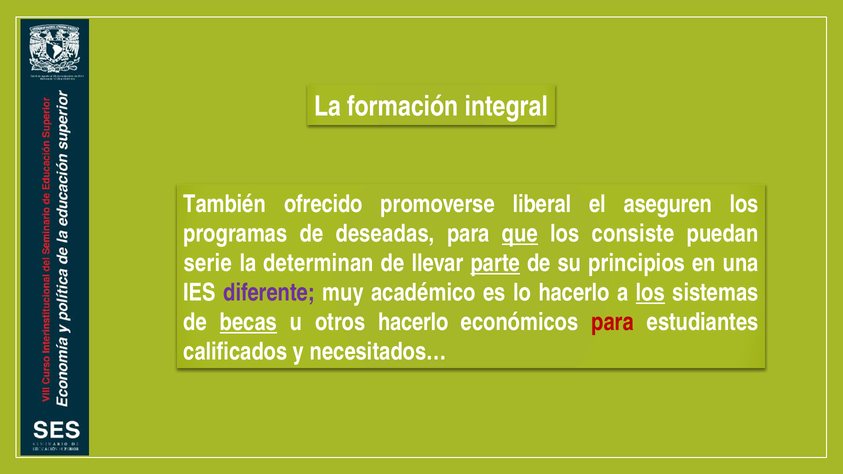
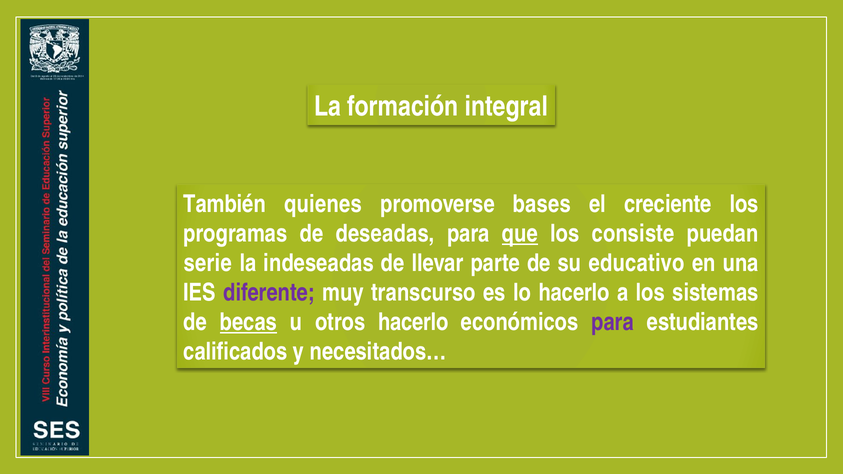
ofrecido: ofrecido -> quienes (323, 204)
liberal: liberal -> bases (542, 204)
aseguren: aseguren -> creciente (668, 204)
determinan: determinan -> indeseadas (319, 263)
parte underline: present -> none (495, 263)
principios: principios -> educativo (637, 263)
académico: académico -> transcurso (423, 293)
los underline: present -> none (650, 293)
para colour: red -> purple (613, 322)
